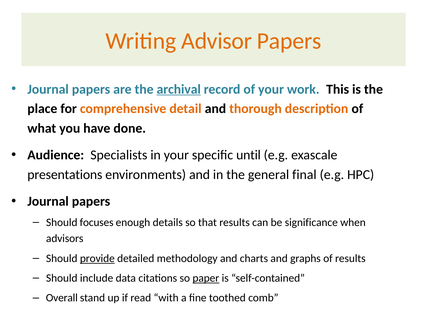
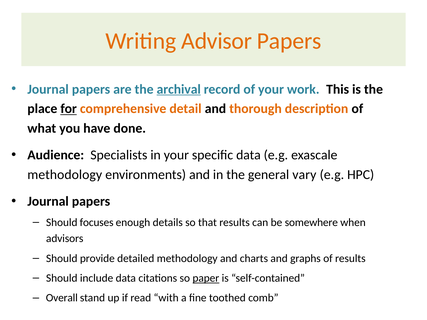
for underline: none -> present (69, 109)
specific until: until -> data (248, 155)
presentations: presentations -> methodology (65, 175)
final: final -> vary (304, 175)
significance: significance -> somewhere (311, 223)
provide underline: present -> none (97, 259)
